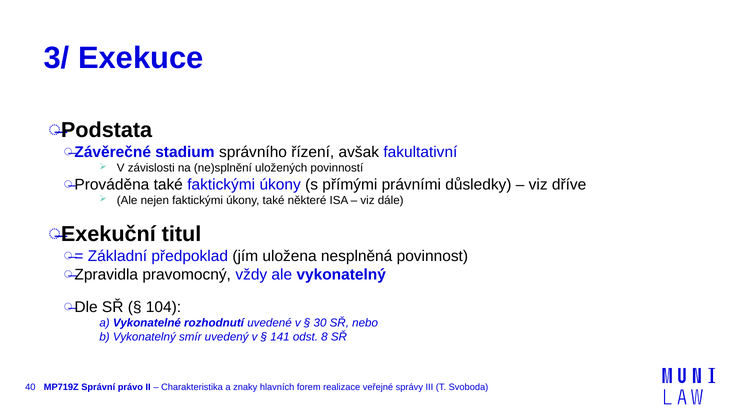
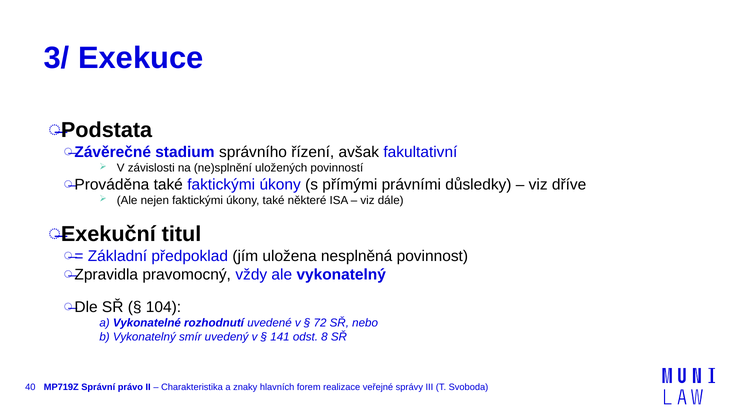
30: 30 -> 72 (320, 323)
